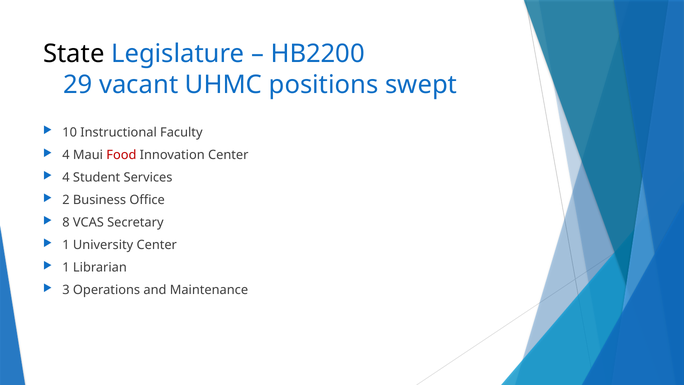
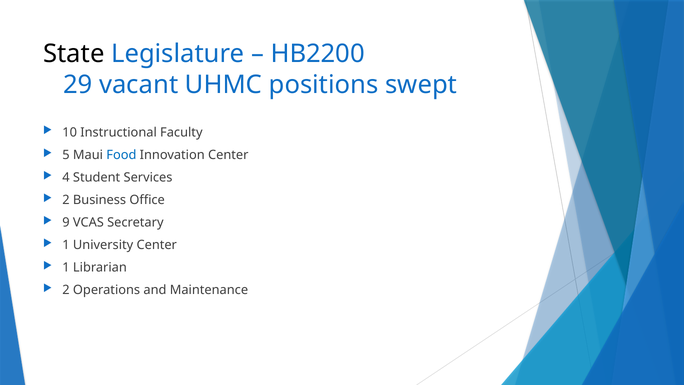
4: 4 -> 5 (66, 155)
Food colour: red -> blue (121, 155)
8: 8 -> 9 (66, 222)
3: 3 -> 2 (66, 290)
